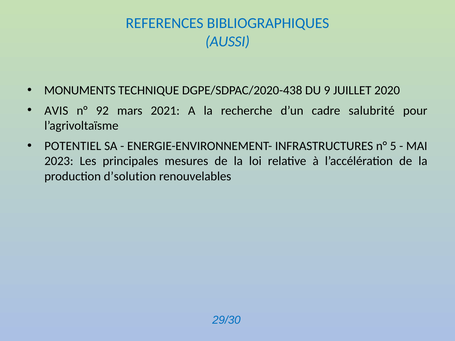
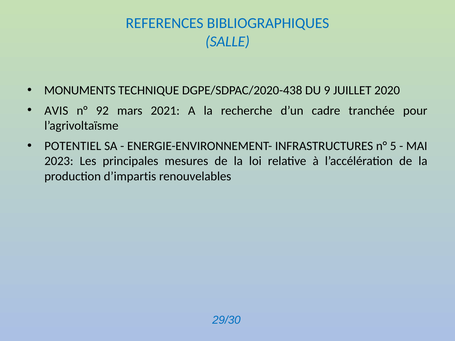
AUSSI: AUSSI -> SALLE (228, 42)
salubrité: salubrité -> tranchée (372, 111)
d’solution: d’solution -> d’impartis (130, 176)
